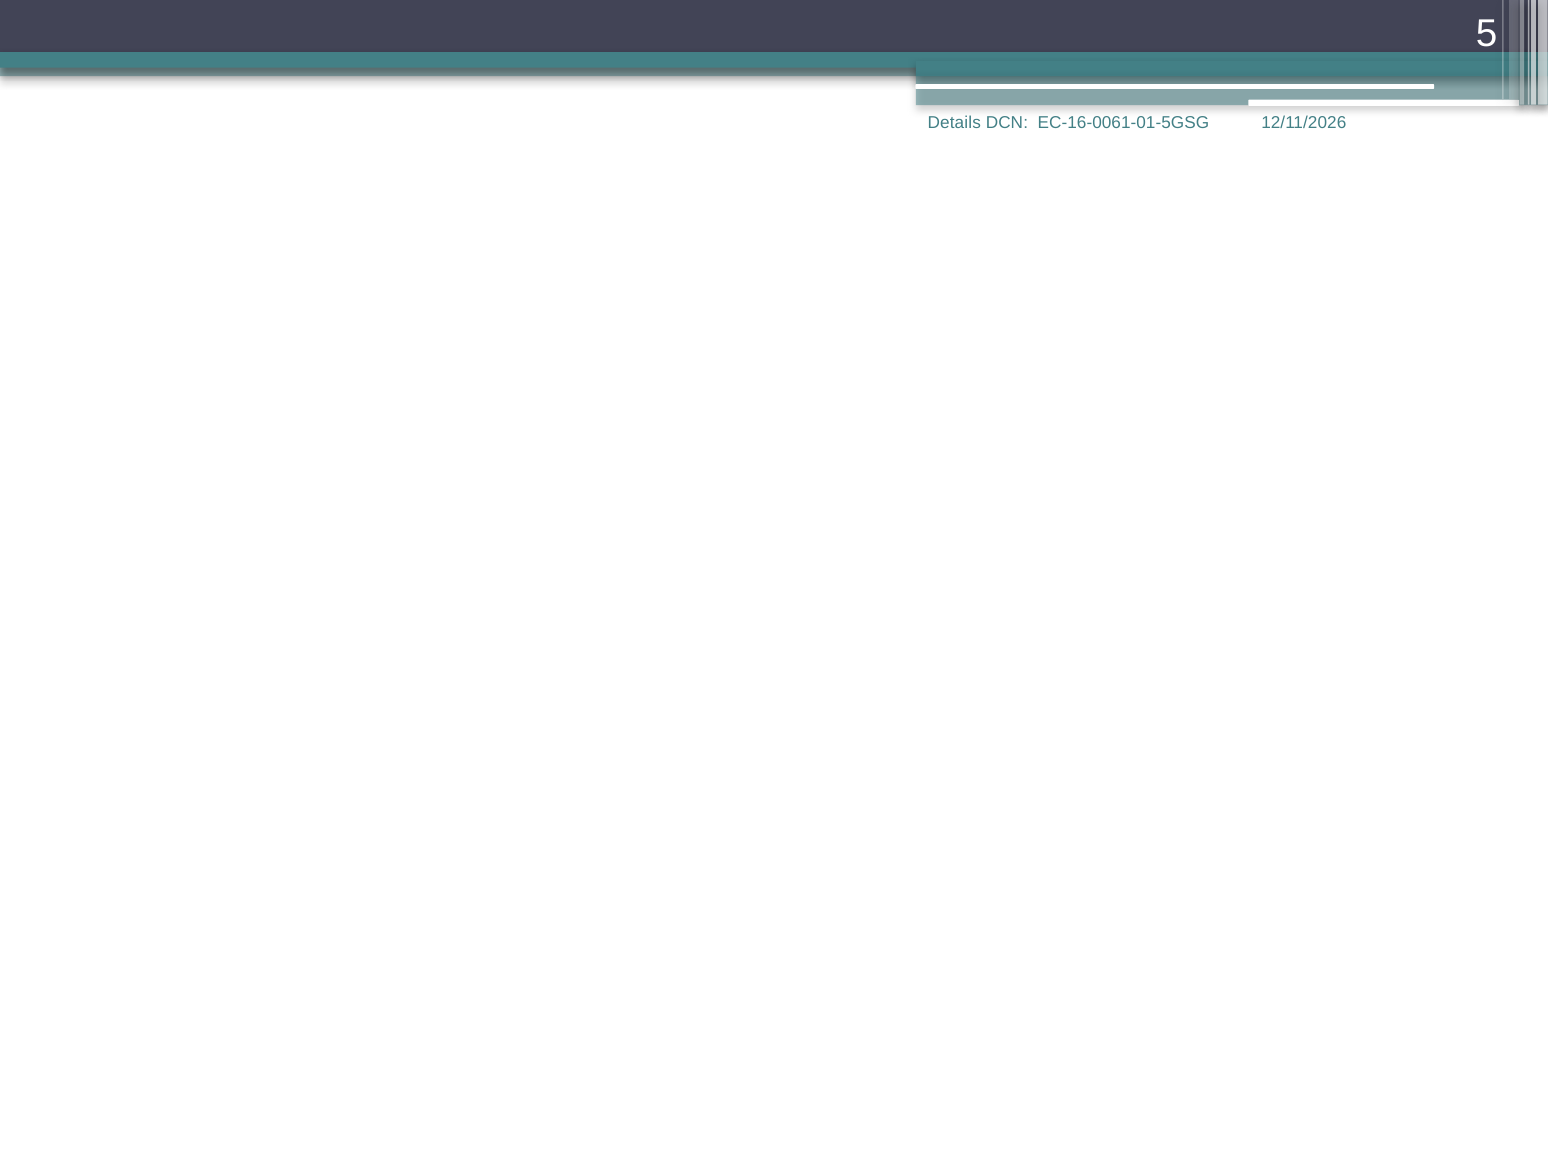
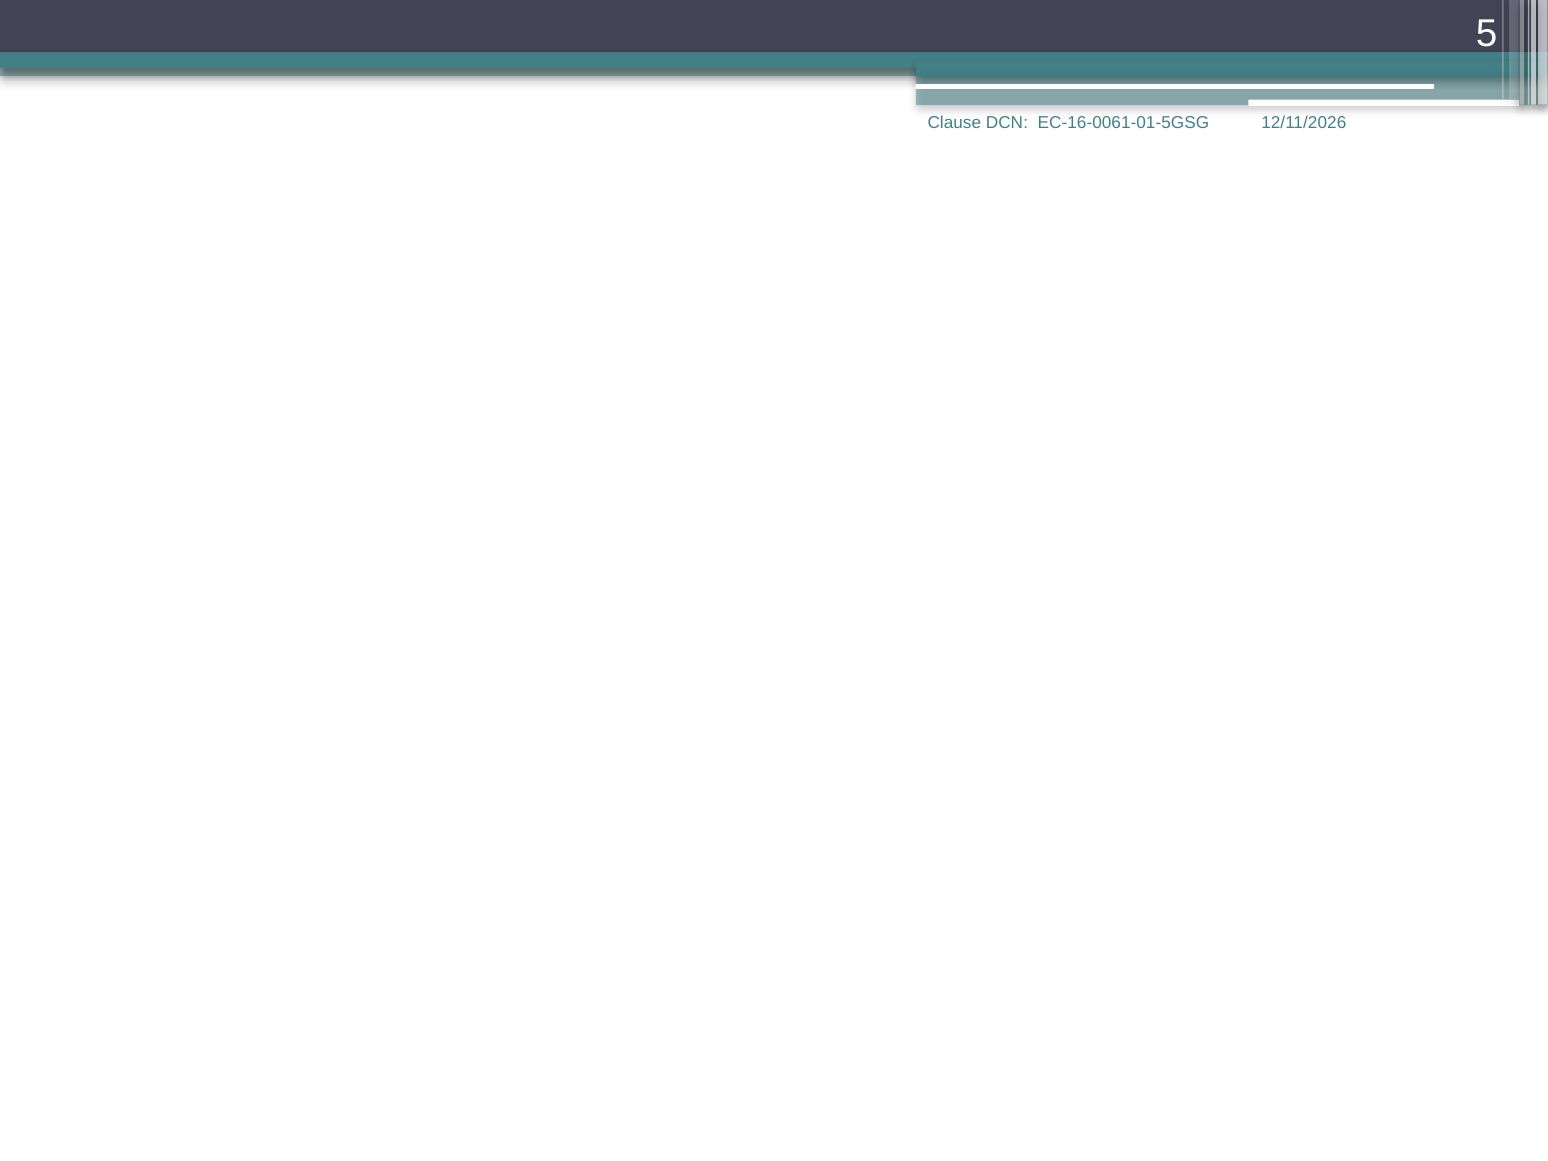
Details: Details -> Clause (954, 123)
